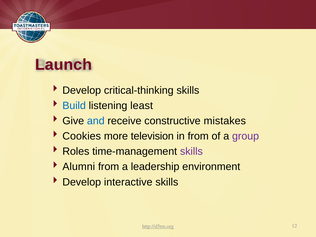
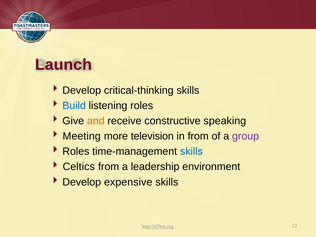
listening least: least -> roles (142, 106)
and colour: blue -> orange (96, 121)
mistakes: mistakes -> speaking (225, 121)
Cookies: Cookies -> Meeting (82, 136)
skills colour: purple -> blue (191, 151)
Alumni: Alumni -> Celtics (79, 167)
interactive: interactive -> expensive (128, 182)
